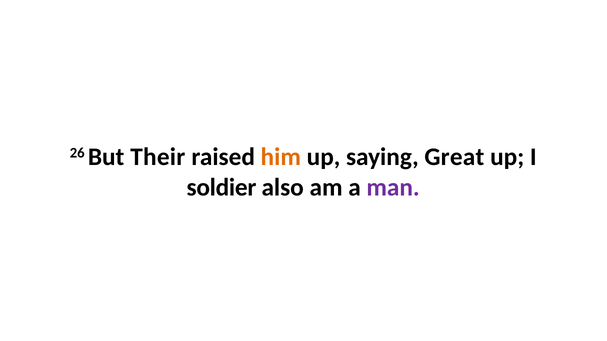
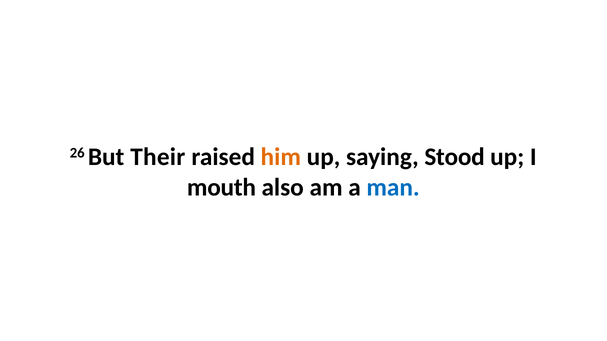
Great: Great -> Stood (455, 157)
soldier: soldier -> mouth (221, 188)
man colour: purple -> blue (393, 188)
